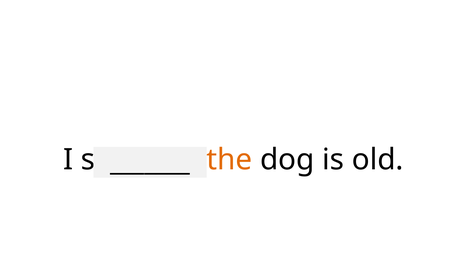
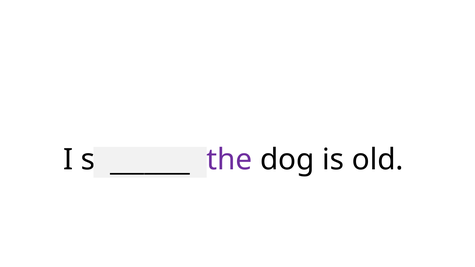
the colour: orange -> purple (229, 160)
